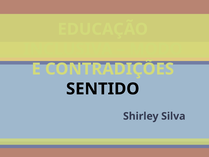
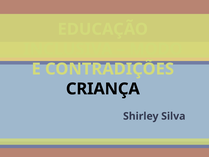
SENTIDO: SENTIDO -> CRIANÇA (103, 89)
